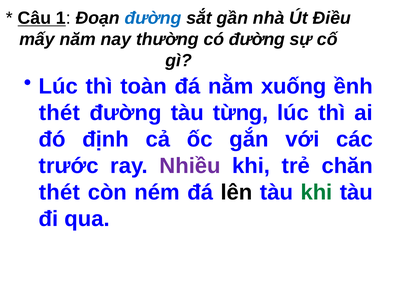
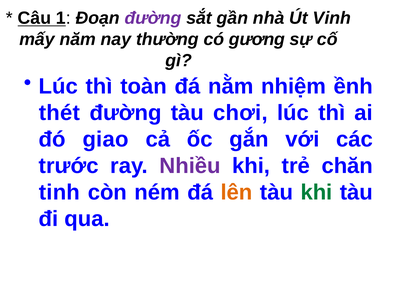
đường colour: blue -> purple (153, 18)
Điều: Điều -> Vinh (332, 18)
có đường: đường -> gương (257, 39)
xuống: xuống -> nhiệm (294, 86)
từng: từng -> chơi (240, 113)
định: định -> giao (106, 139)
thét: thét -> tinh (59, 192)
lên colour: black -> orange (236, 192)
